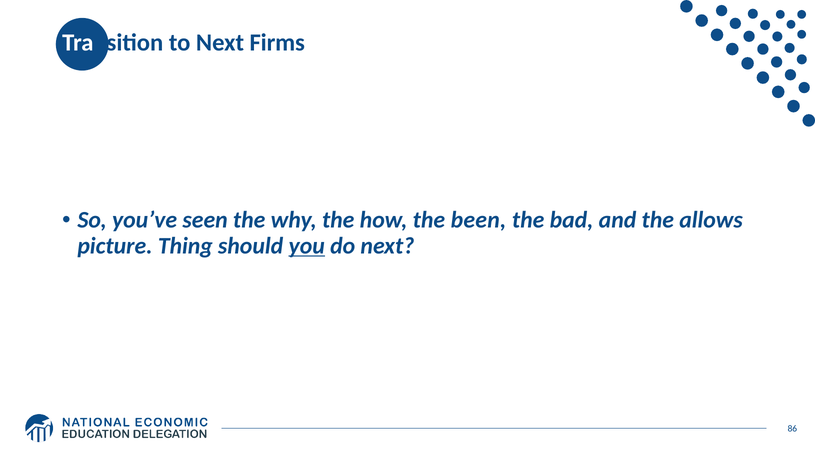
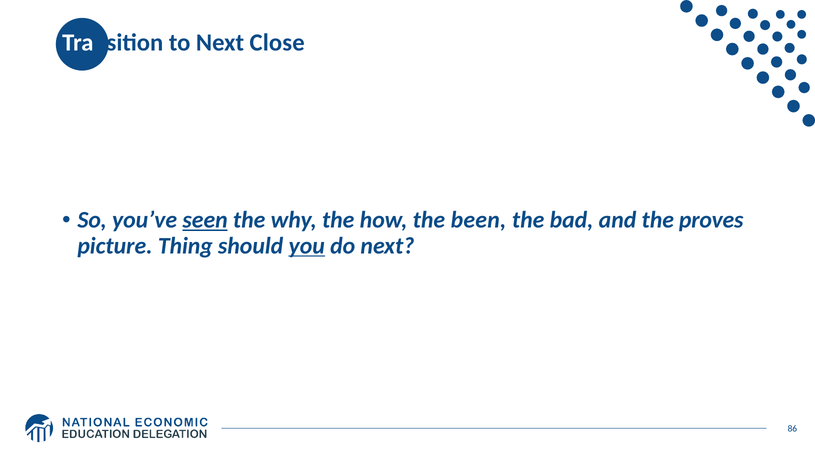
Firms: Firms -> Close (277, 43)
seen underline: none -> present (205, 220)
allows: allows -> proves (711, 220)
